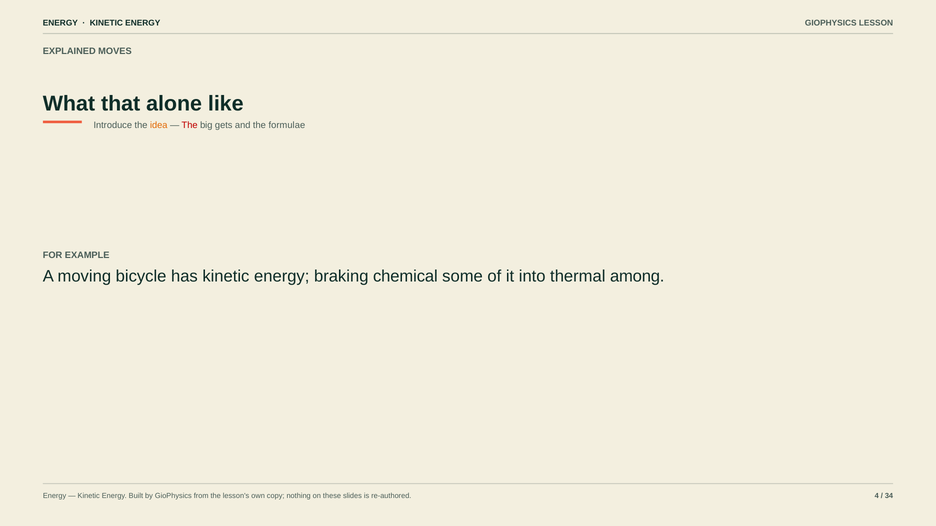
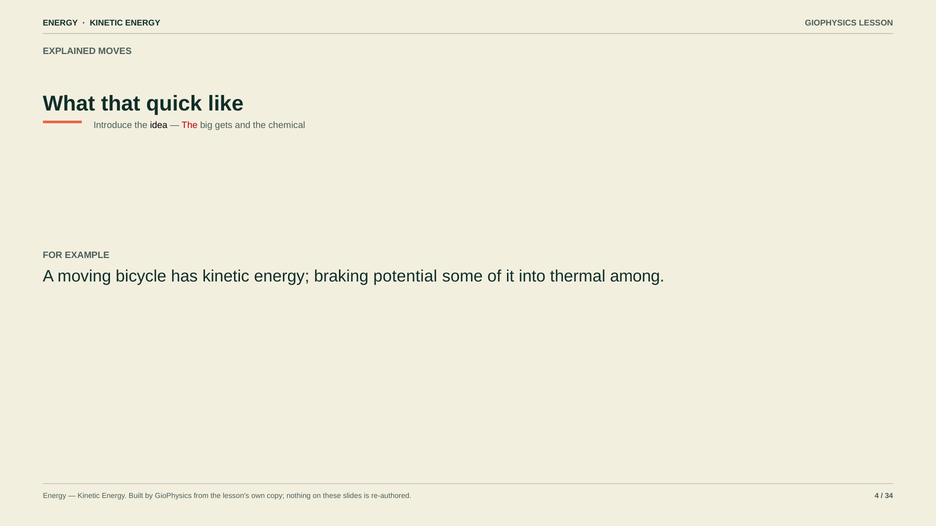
alone: alone -> quick (174, 104)
idea colour: orange -> black (159, 125)
formulae: formulae -> chemical (287, 125)
chemical: chemical -> potential (405, 276)
